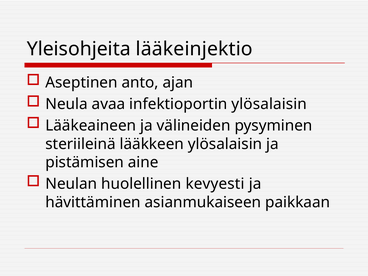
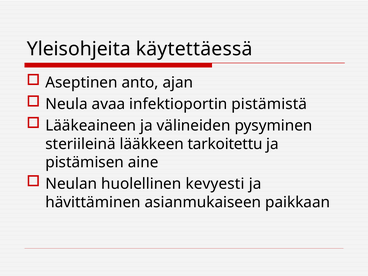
lääkeinjektio: lääkeinjektio -> käytettäessä (194, 49)
infektioportin ylösalaisin: ylösalaisin -> pistämistä (269, 104)
lääkkeen ylösalaisin: ylösalaisin -> tarkoitettu (225, 144)
